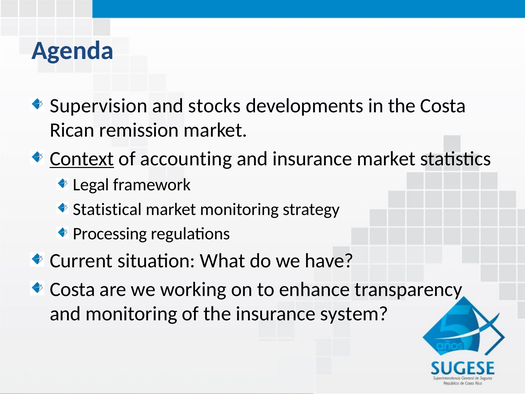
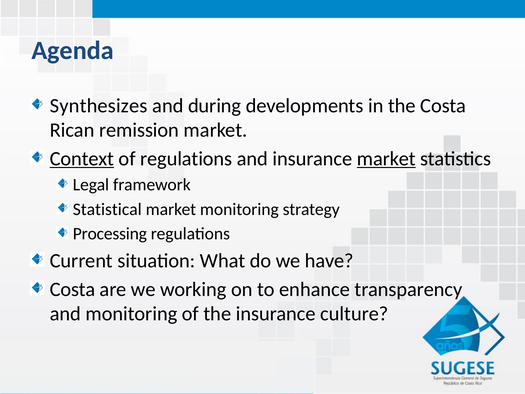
Supervision: Supervision -> Synthesizes (99, 106)
stocks: stocks -> during (215, 106)
of accounting: accounting -> regulations (186, 159)
market underline: none -> present (386, 159)
system: system -> culture (354, 314)
